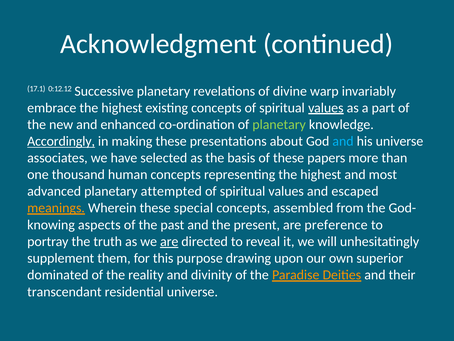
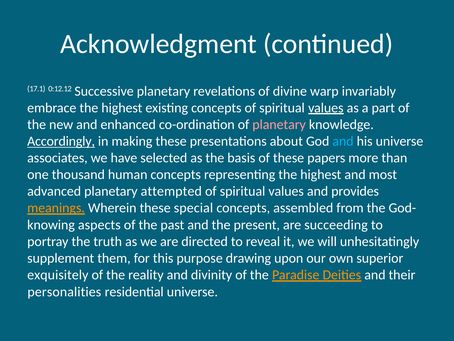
planetary colour: light green -> pink (279, 125)
escaped: escaped -> provides (355, 191)
preference: preference -> succeeding (336, 225)
are underline: present -> none (169, 241)
dominated: dominated -> exquisitely (58, 275)
transcendant: transcendant -> personalities (64, 291)
